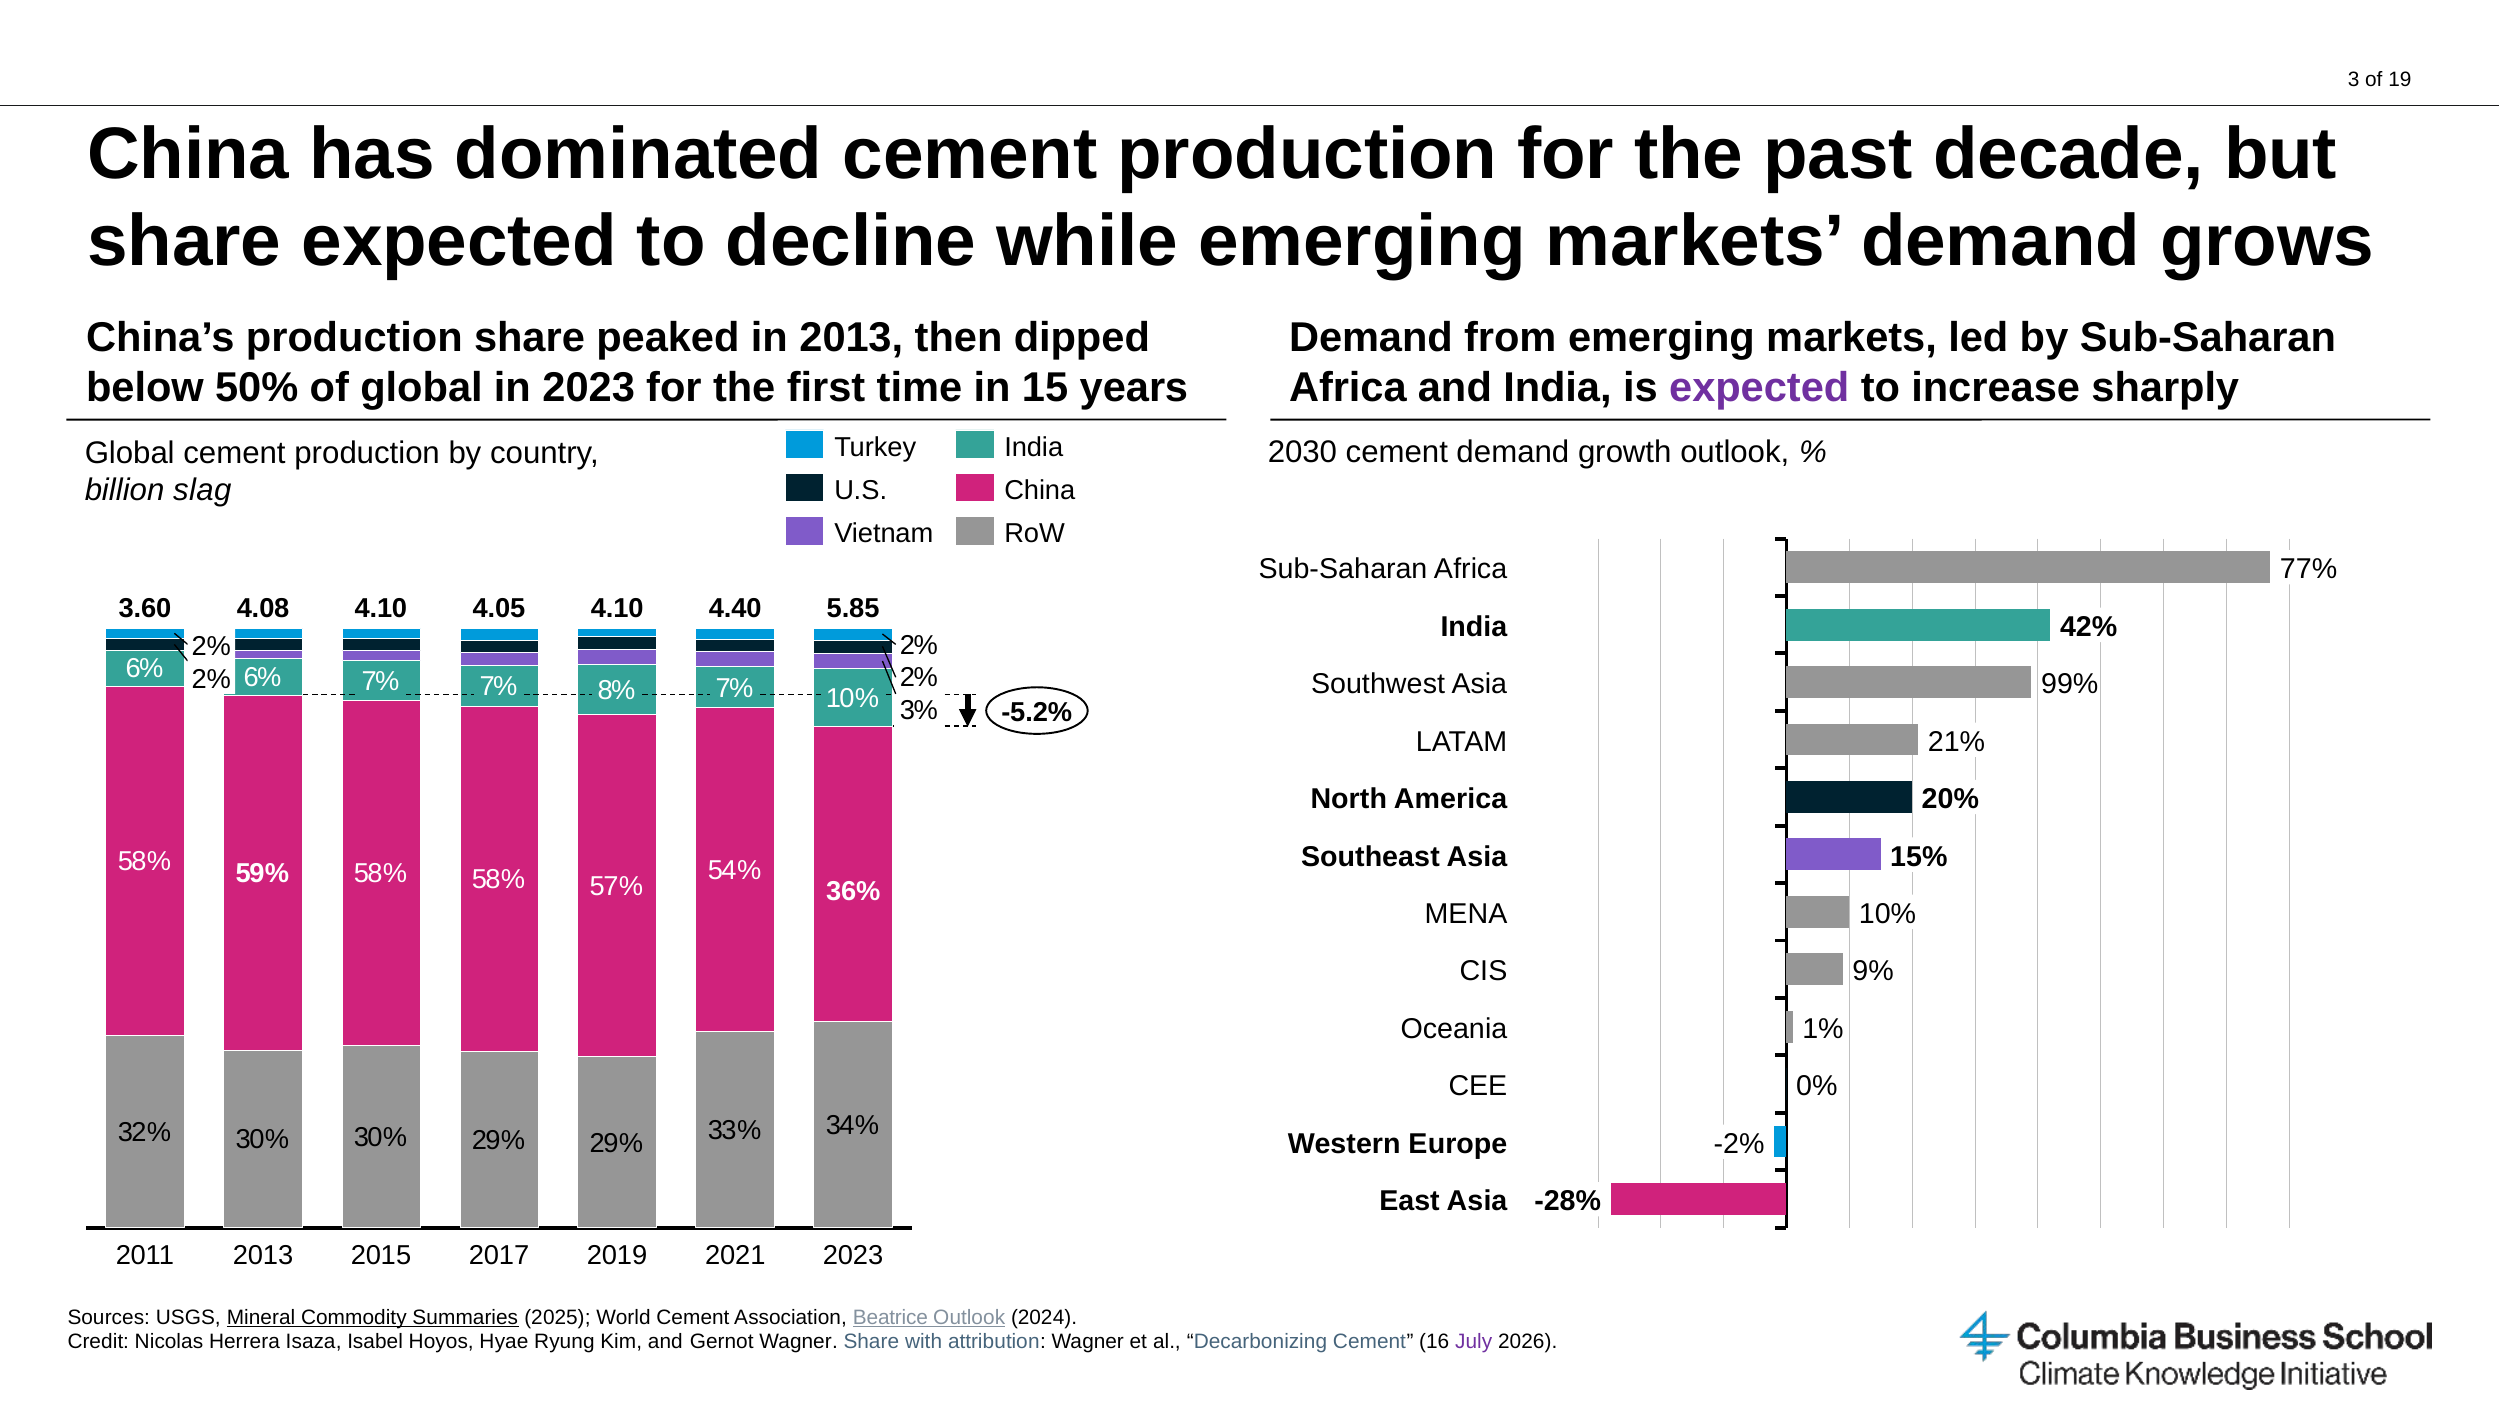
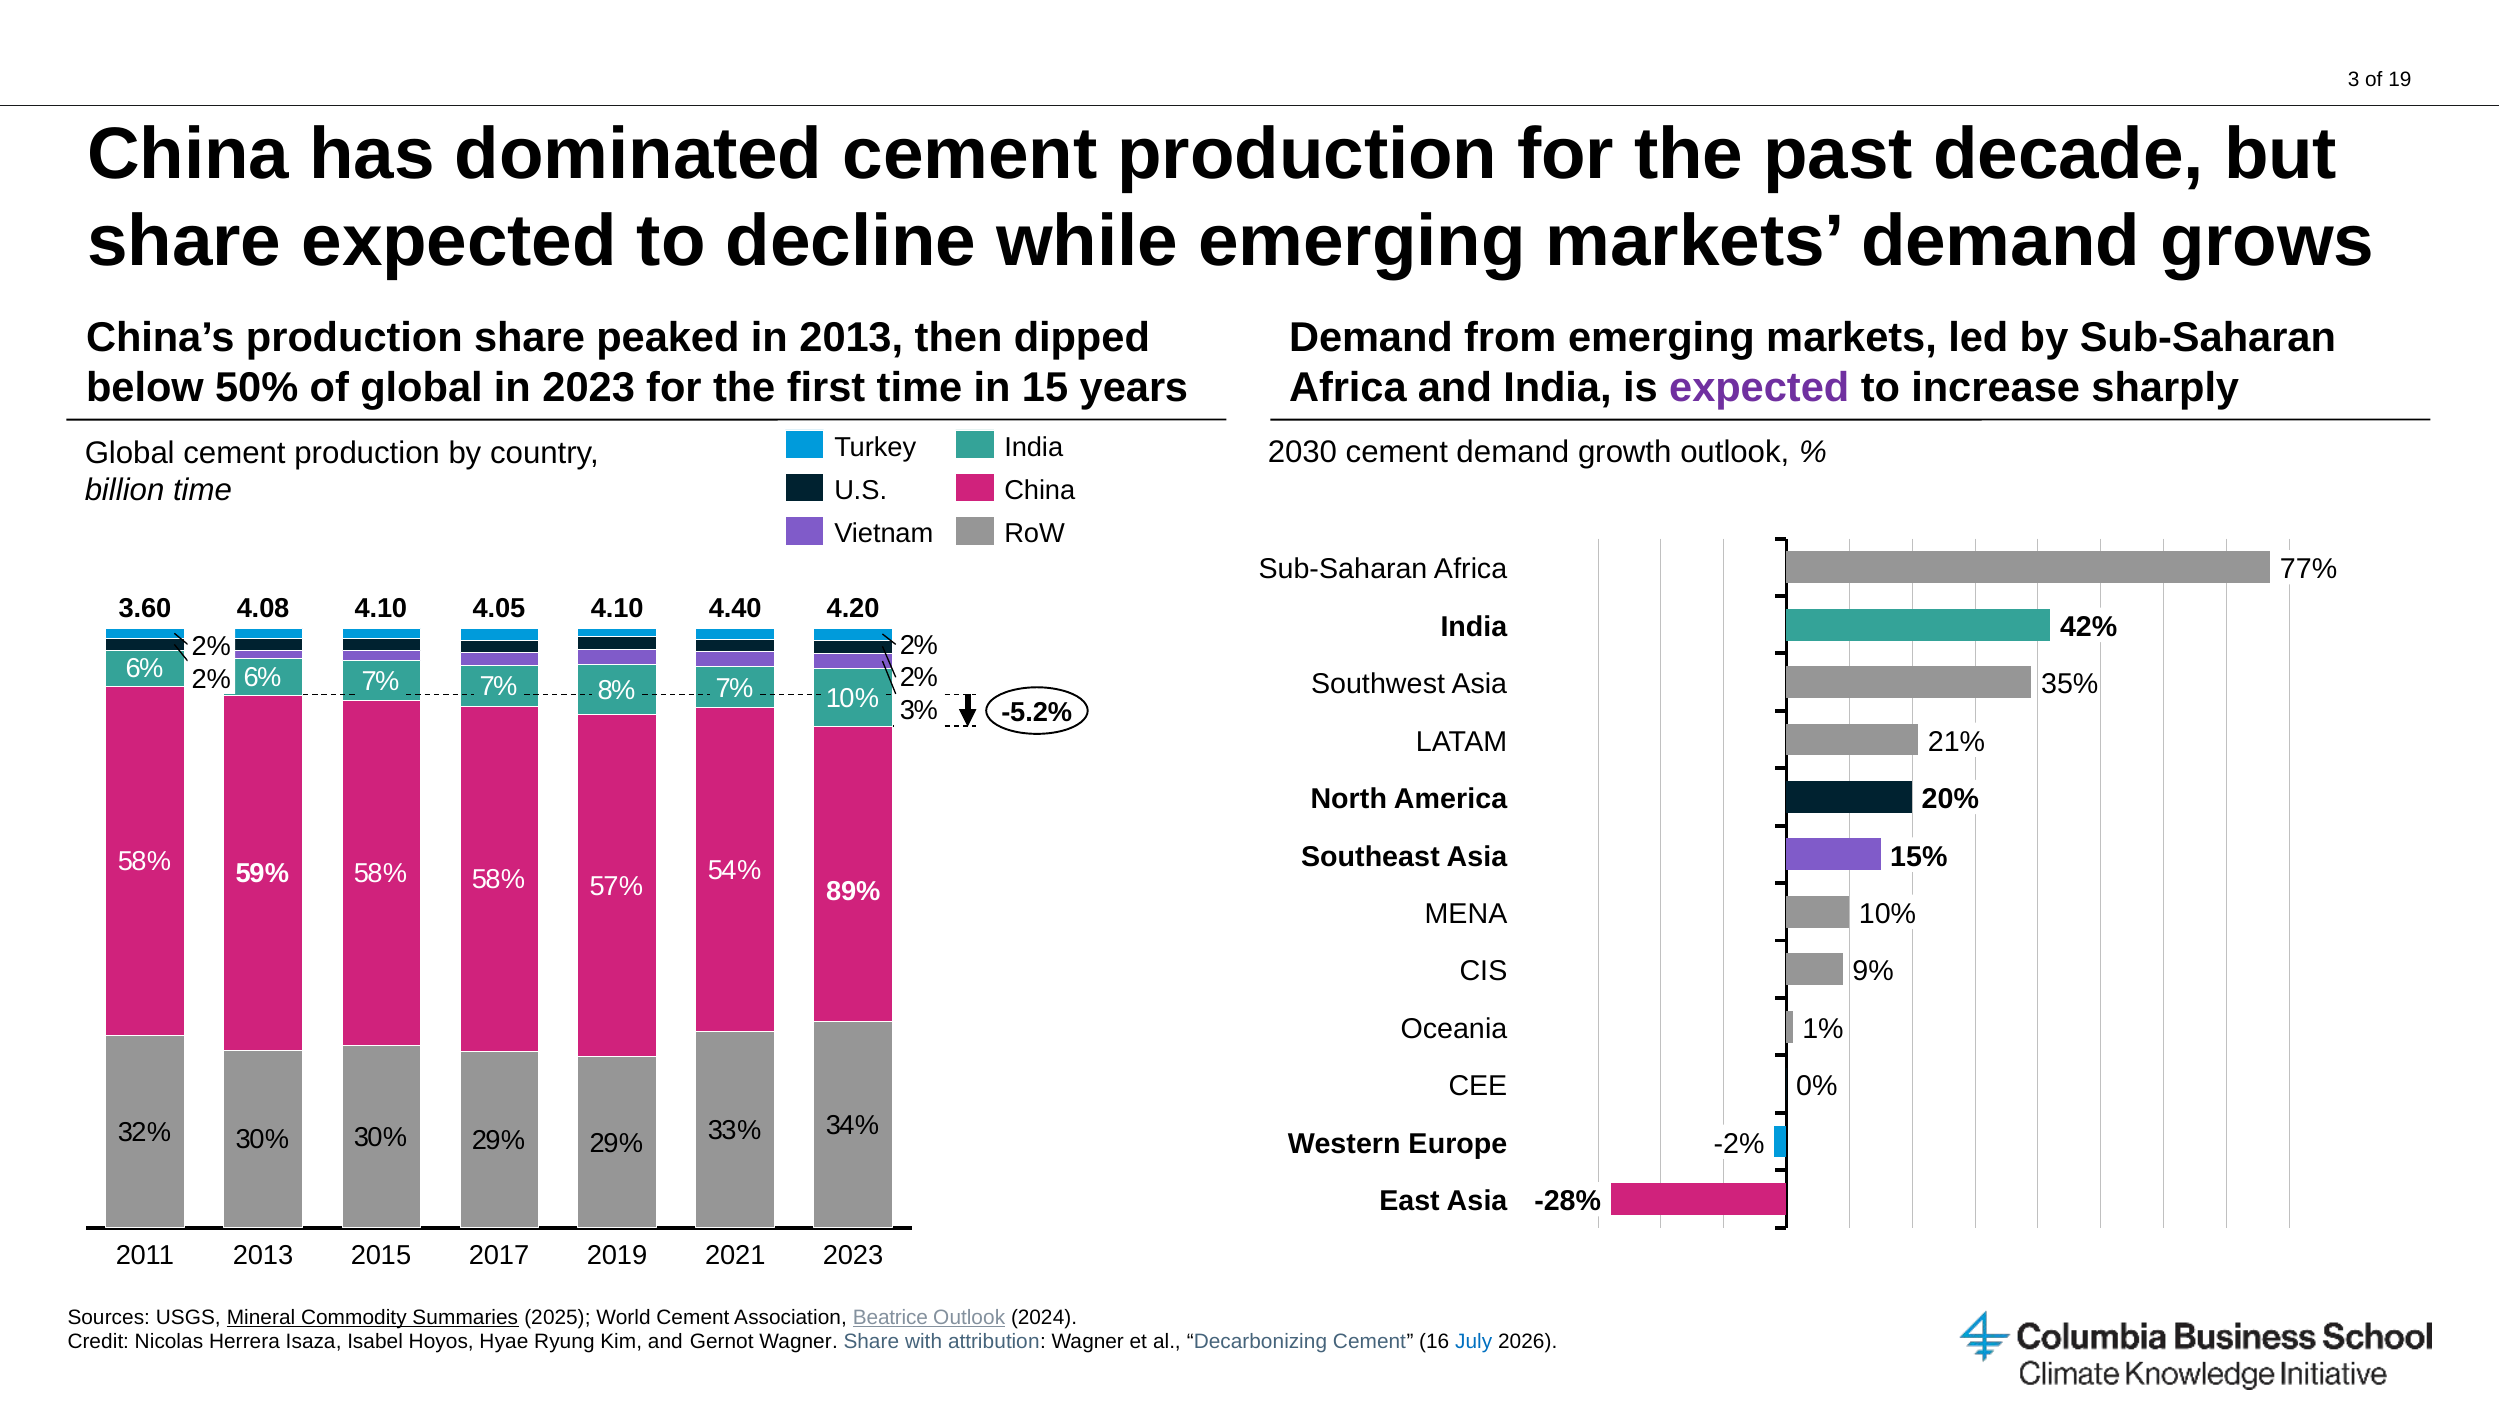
billion slag: slag -> time (202, 490)
5.85: 5.85 -> 4.20 (853, 608)
99%: 99% -> 35% (2070, 684)
36%: 36% -> 89% (853, 892)
July colour: purple -> blue (1474, 1342)
